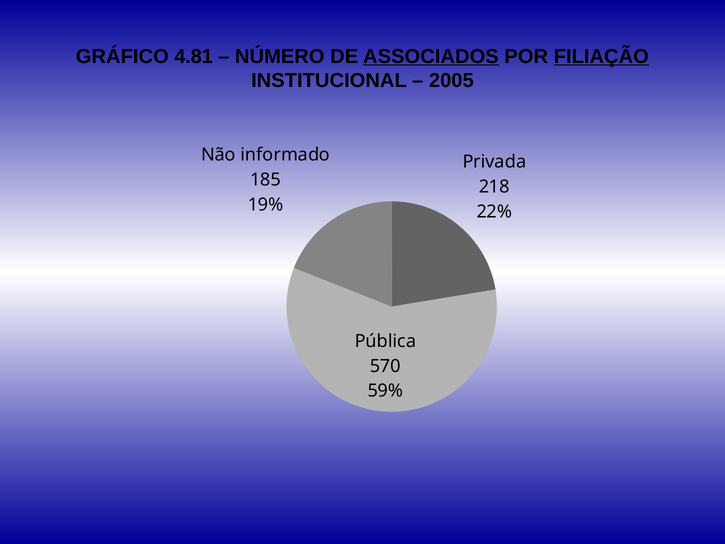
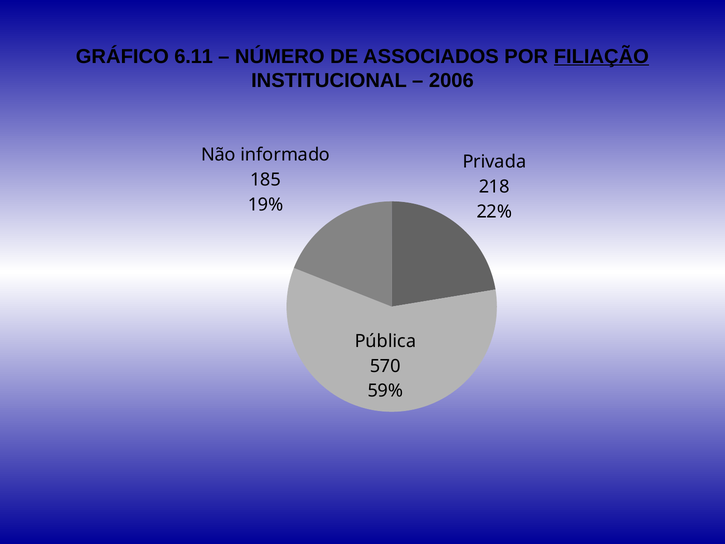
4.81: 4.81 -> 6.11 (194, 56)
ASSOCIADOS underline: present -> none (431, 56)
2005: 2005 -> 2006 (451, 81)
